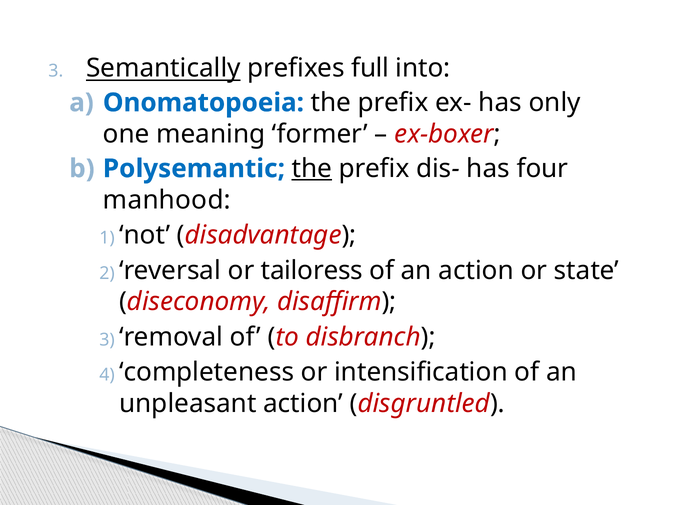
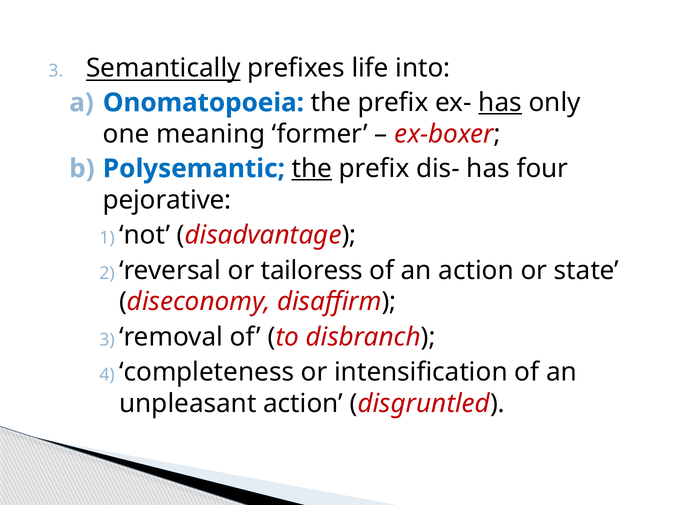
full: full -> life (370, 68)
has underline: none -> present (500, 103)
manhood: manhood -> pejorative (167, 200)
